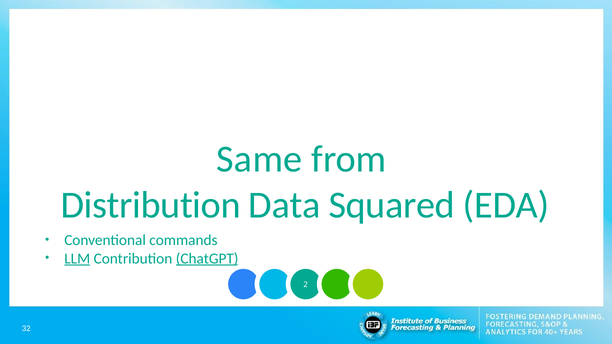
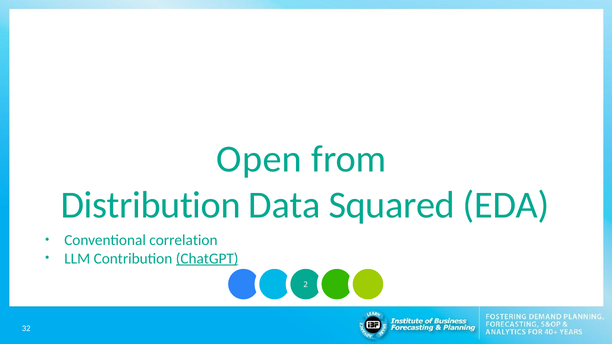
Same: Same -> Open (259, 159)
commands: commands -> correlation (183, 240)
LLM underline: present -> none (77, 259)
